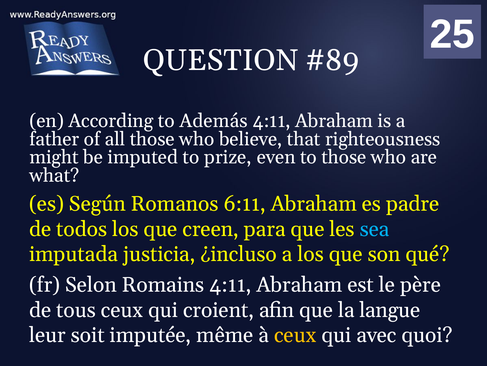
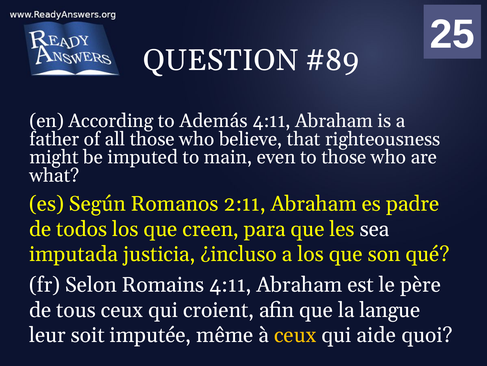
prize: prize -> main (228, 157)
6:11: 6:11 -> 2:11 (245, 204)
sea colour: light blue -> white (375, 229)
avec: avec -> aide (376, 335)
